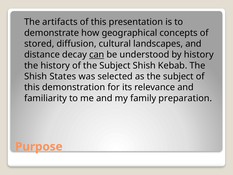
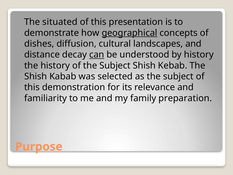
artifacts: artifacts -> situated (60, 22)
geographical underline: none -> present (129, 33)
stored: stored -> dishes (39, 44)
States: States -> Kabab (63, 76)
